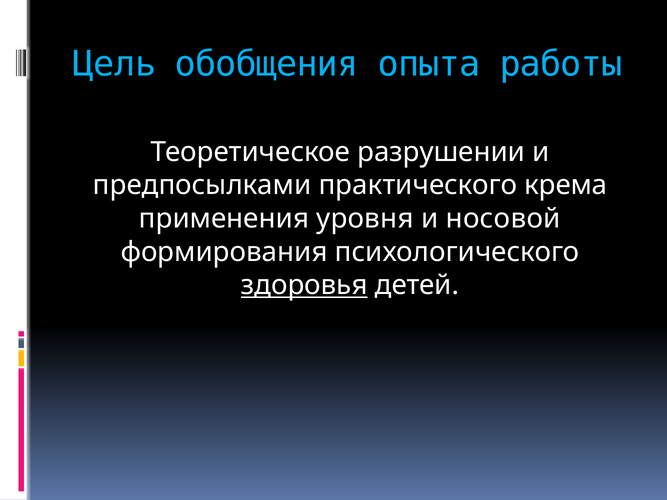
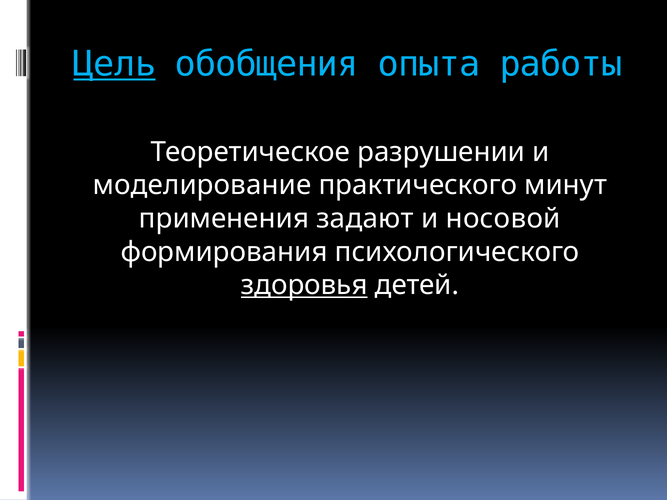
Цель underline: none -> present (114, 64)
предпосылками: предпосылками -> моделирование (202, 185)
крема: крема -> минут (566, 185)
уровня: уровня -> задают (365, 219)
